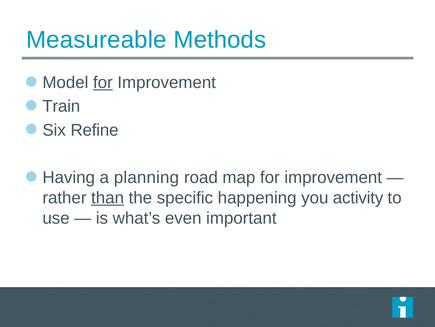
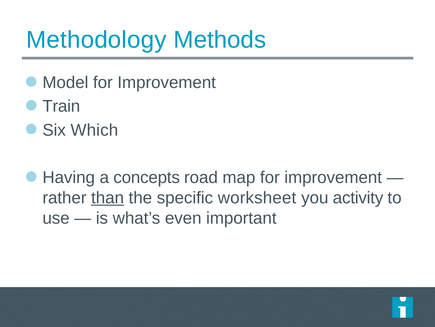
Measureable: Measureable -> Methodology (96, 40)
for underline: present -> none (103, 82)
Refine: Refine -> Which (94, 130)
planning: planning -> concepts (147, 177)
happening: happening -> worksheet (257, 198)
